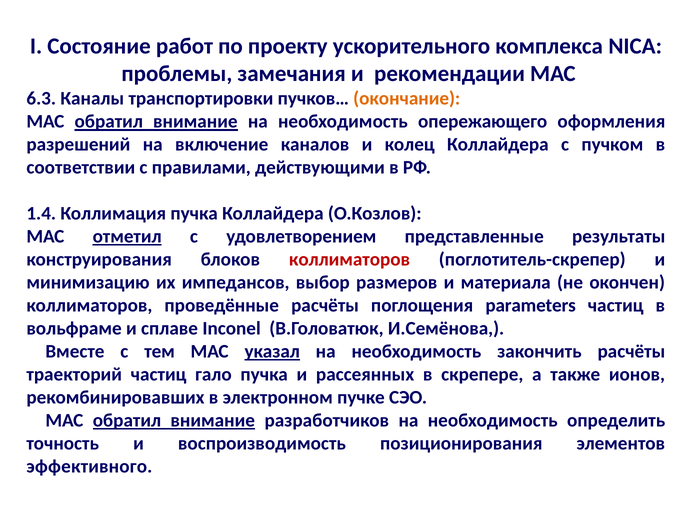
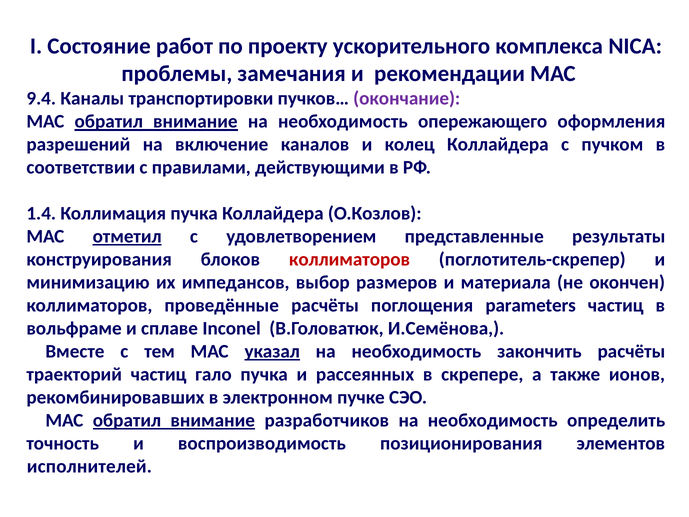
6.3: 6.3 -> 9.4 (41, 99)
окончание colour: orange -> purple (407, 99)
эффективного: эффективного -> исполнителей (89, 466)
